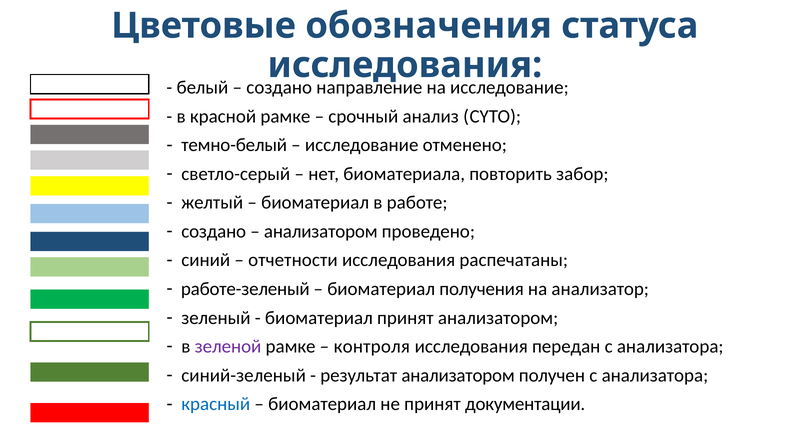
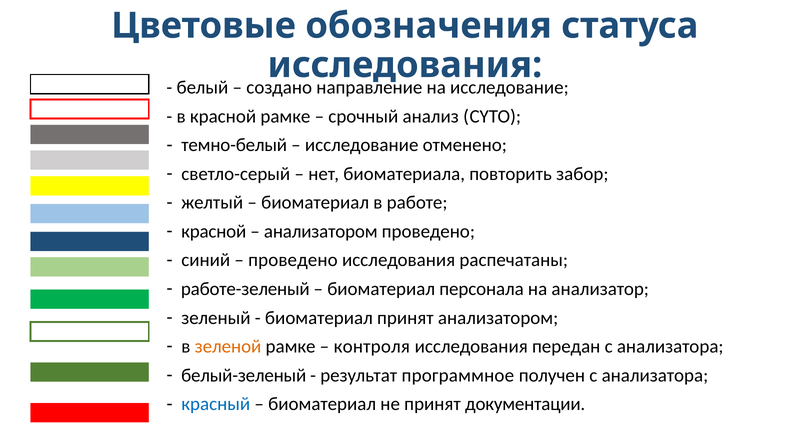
создано: создано -> красной (214, 231)
отчетности: отчетности -> проведено (293, 260)
получения: получения -> персонала (482, 289)
зеленой colour: purple -> orange (228, 346)
синий-зеленый: синий-зеленый -> белый-зеленый (244, 375)
результат анализатором: анализатором -> программное (458, 375)
